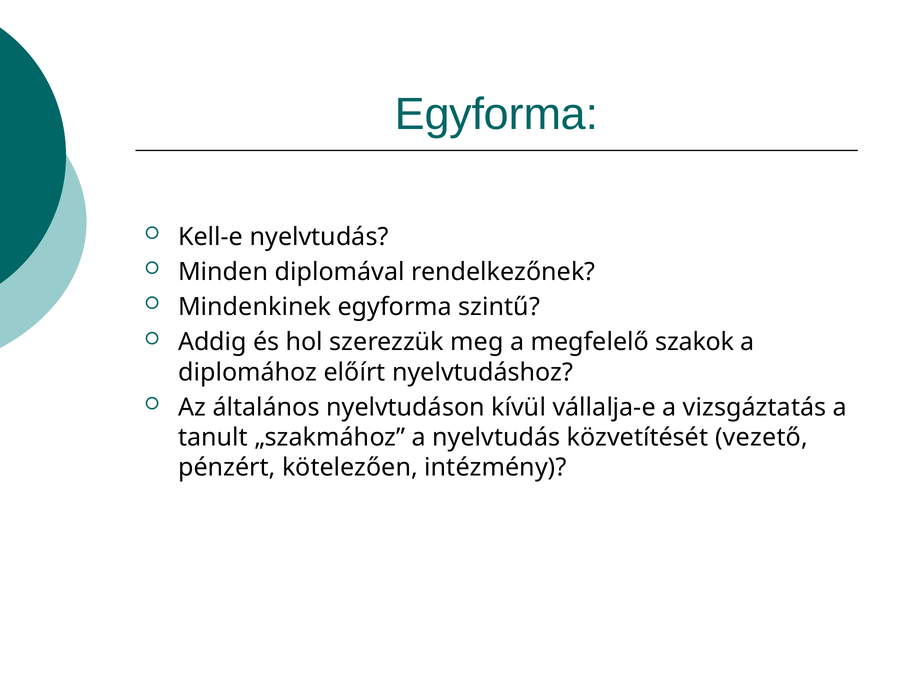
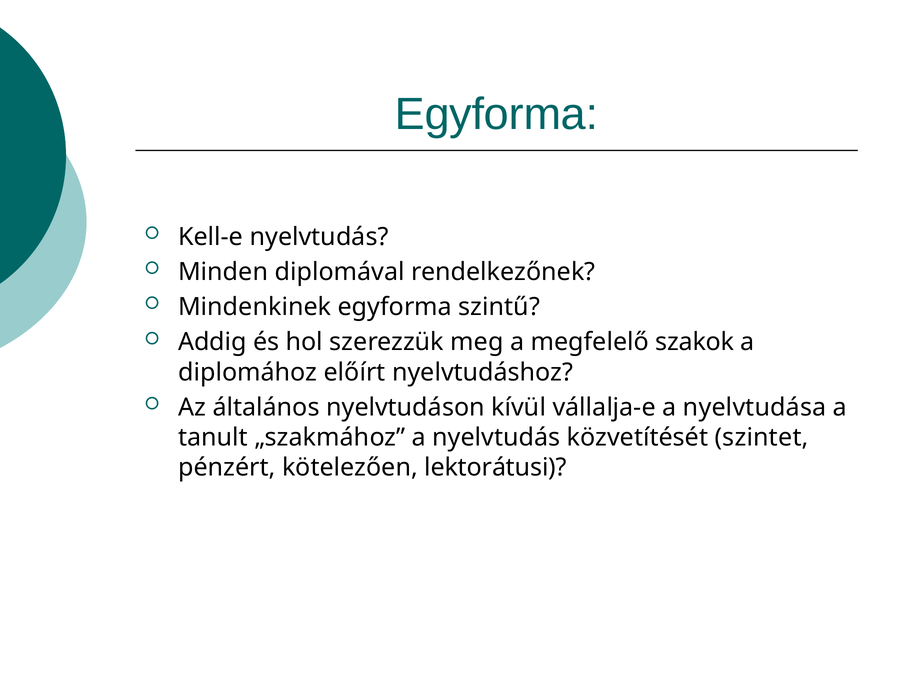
vizsgáztatás: vizsgáztatás -> nyelvtudása (755, 408)
vezető: vezető -> szintet (762, 438)
intézmény: intézmény -> lektorátusi (495, 468)
